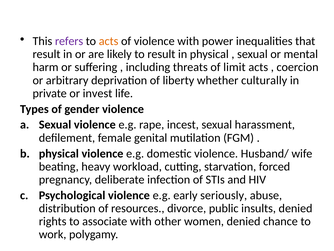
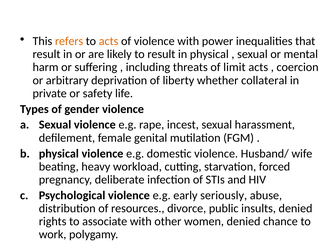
refers colour: purple -> orange (69, 41)
culturally: culturally -> collateral (264, 80)
invest: invest -> safety (98, 93)
